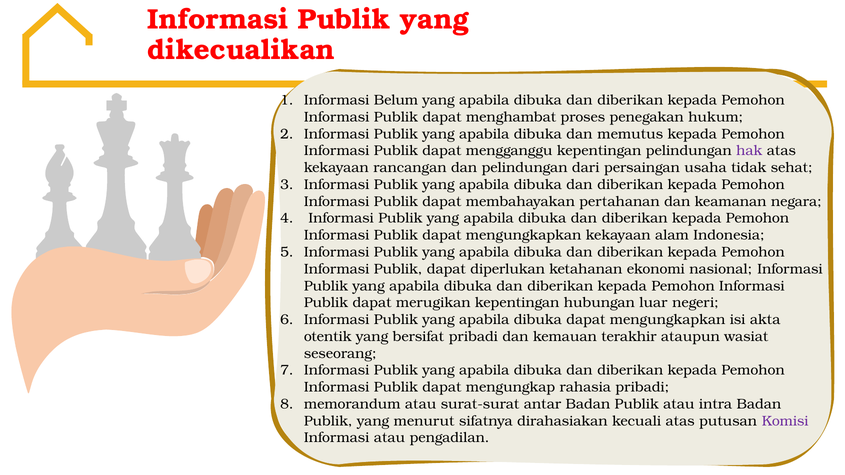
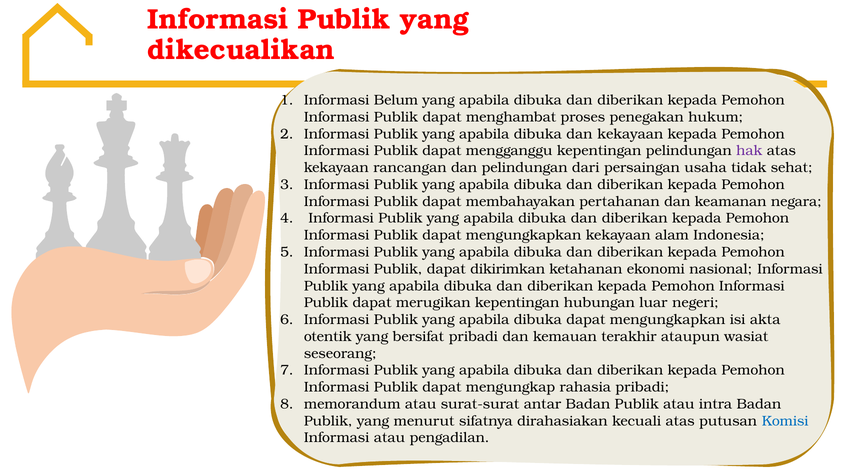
dan memutus: memutus -> kekayaan (630, 134)
diperlukan: diperlukan -> dikirimkan (508, 269)
Komisi colour: purple -> blue (785, 421)
